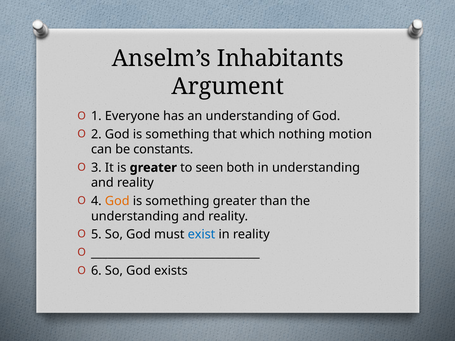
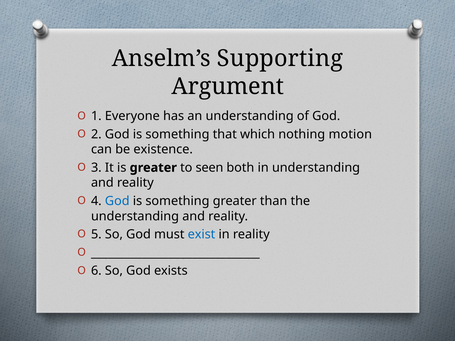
Inhabitants: Inhabitants -> Supporting (280, 59)
constants: constants -> existence (163, 150)
God colour: orange -> blue (117, 201)
